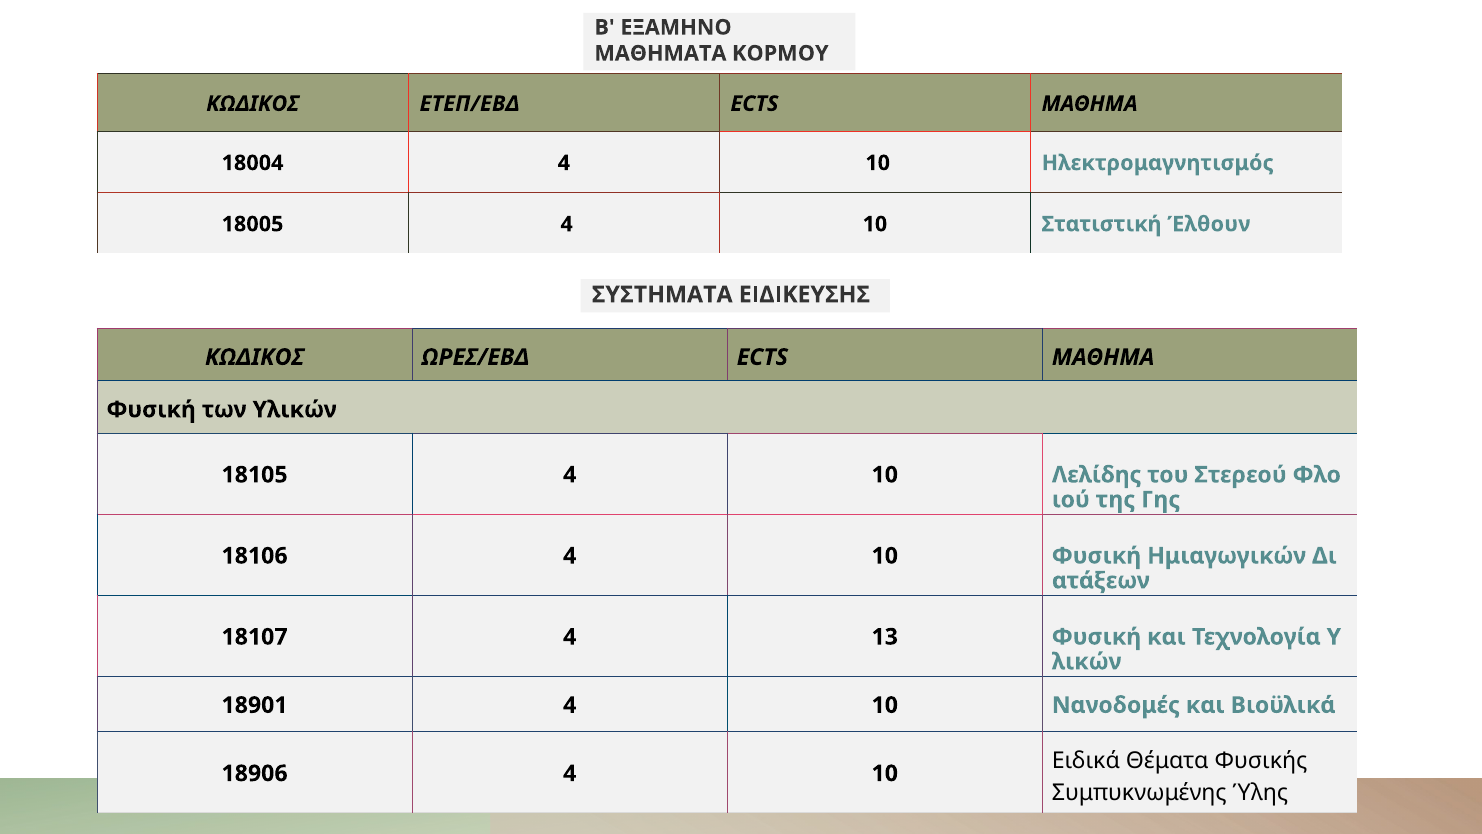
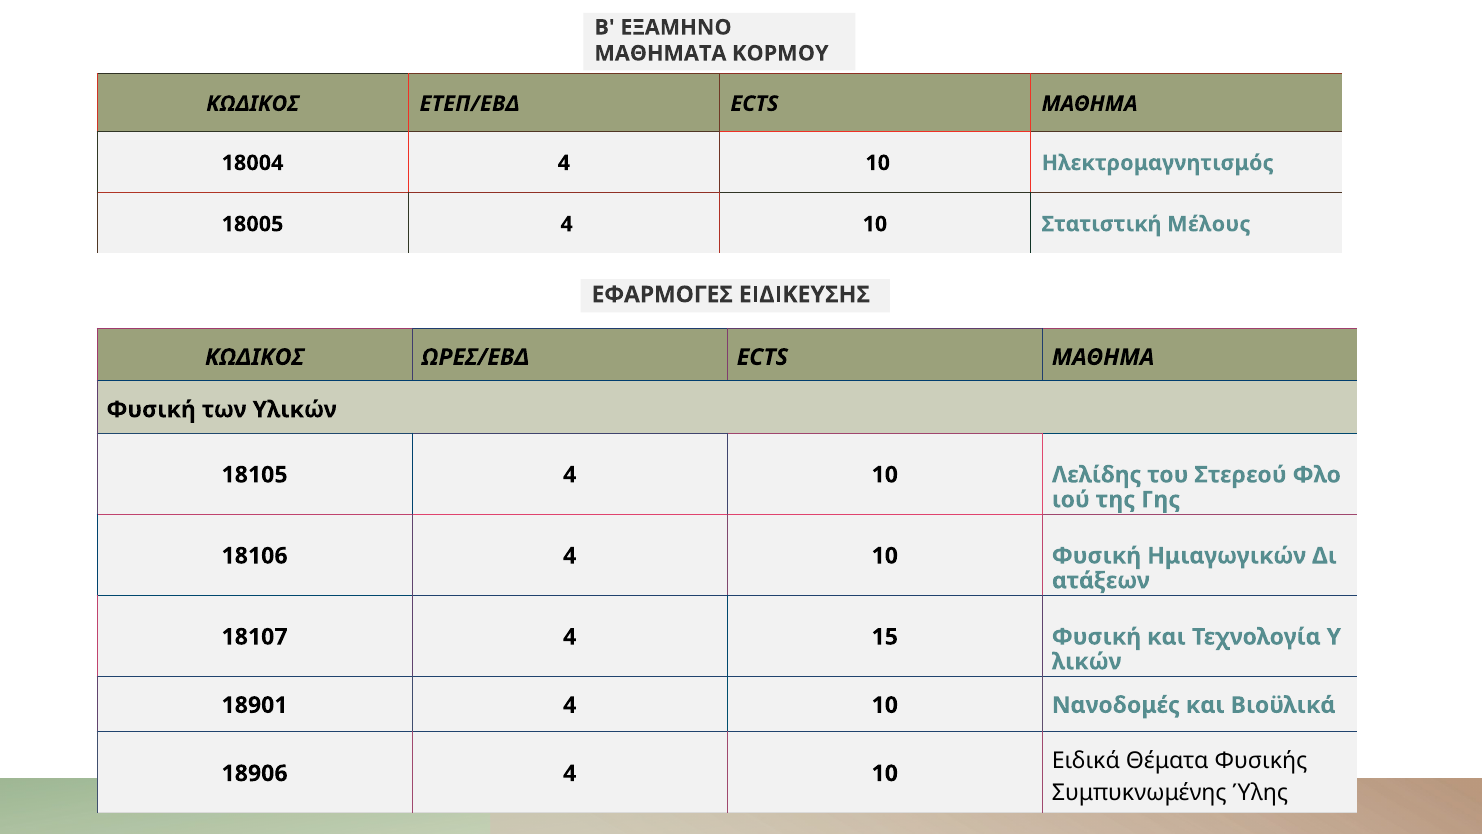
Έλθουν: Έλθουν -> Μέλους (1209, 224)
ΣΥΣΤΗΜΑΤΑ: ΣΥΣΤΗΜΑΤΑ -> ΕΦΑΡΜΟΓΕΣ (662, 294)
13: 13 -> 15 (885, 637)
